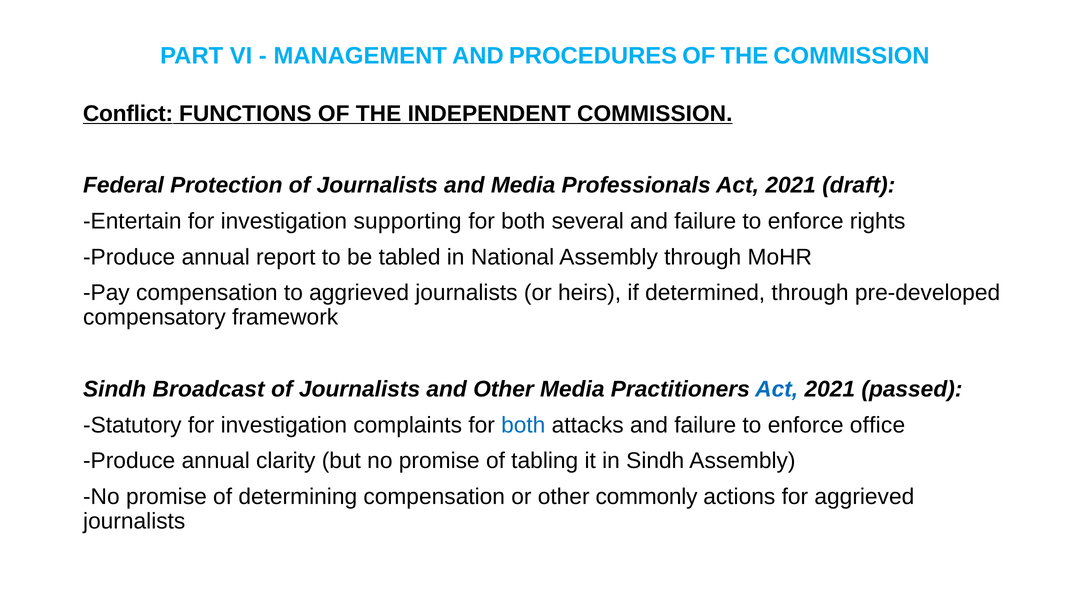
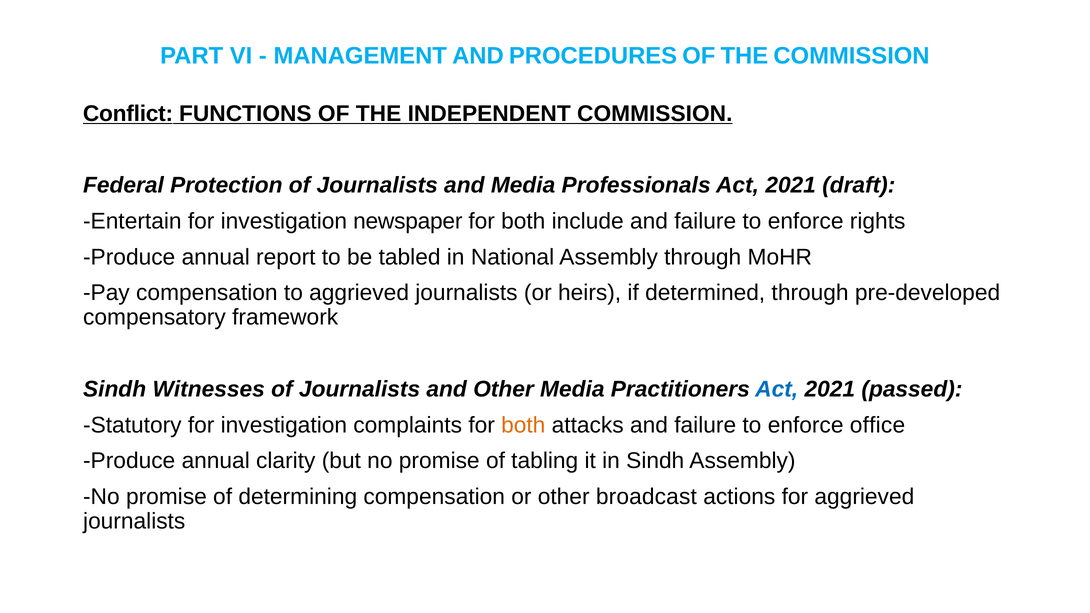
supporting: supporting -> newspaper (408, 221)
several: several -> include (588, 221)
Broadcast: Broadcast -> Witnesses (209, 389)
both colour: blue -> orange (523, 425)
commonly: commonly -> broadcast (646, 497)
